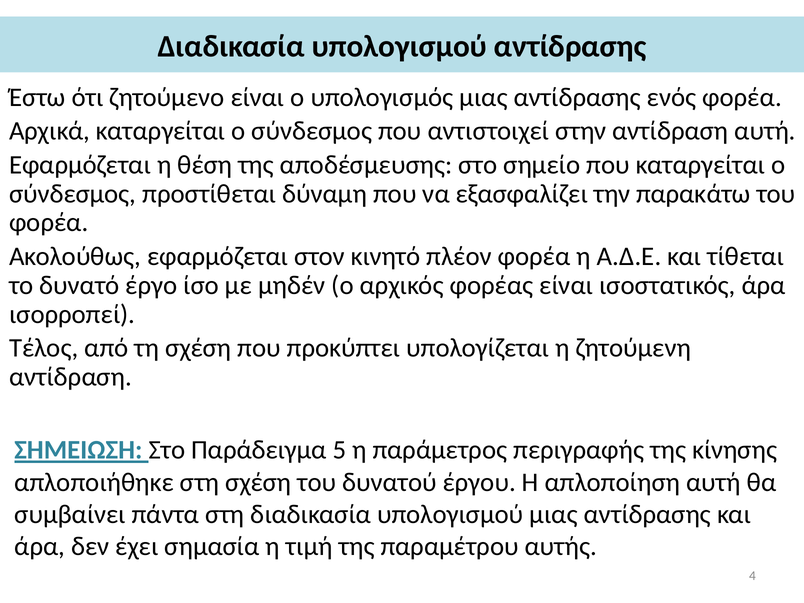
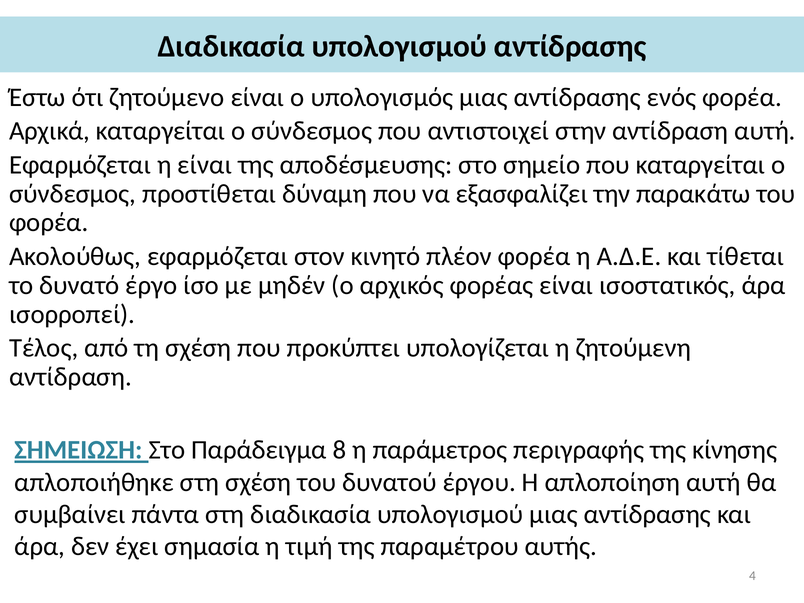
η θέση: θέση -> είναι (205, 165)
5: 5 -> 8 (339, 450)
